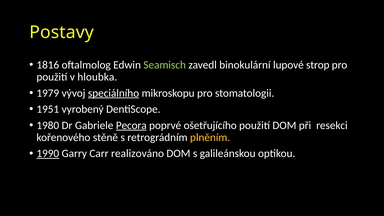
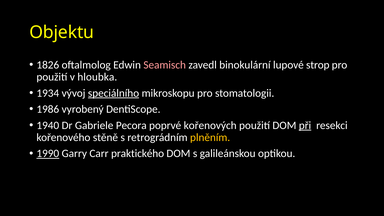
Postavy: Postavy -> Objektu (62, 32)
1816: 1816 -> 1826 (48, 65)
Seamisch colour: light green -> pink (165, 65)
1979: 1979 -> 1934 (48, 93)
1951: 1951 -> 1986 (48, 109)
1980: 1980 -> 1940 (48, 125)
Pecora underline: present -> none (131, 125)
ošetřujícího: ošetřujícího -> kořenových (210, 125)
při underline: none -> present (305, 125)
realizováno: realizováno -> praktického (138, 154)
